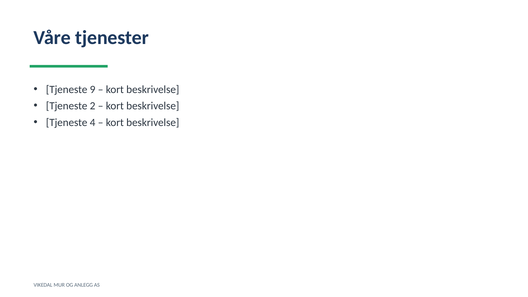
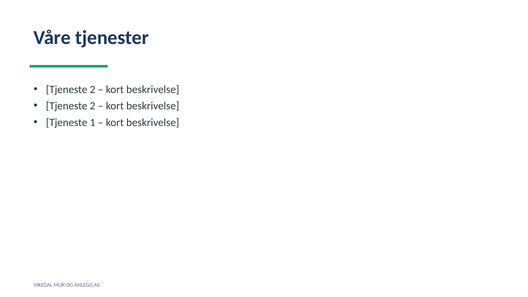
9: 9 -> 2 (93, 89)
4: 4 -> 1 (93, 122)
